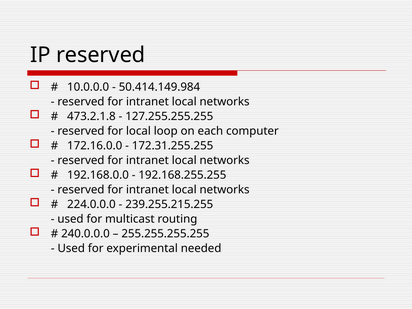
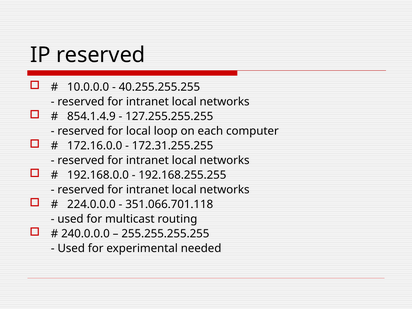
50.414.149.984: 50.414.149.984 -> 40.255.255.255 (159, 87)
473.2.1.8: 473.2.1.8 -> 854.1.4.9 (91, 116)
239.255.215.255: 239.255.215.255 -> 351.066.701.118 (169, 204)
